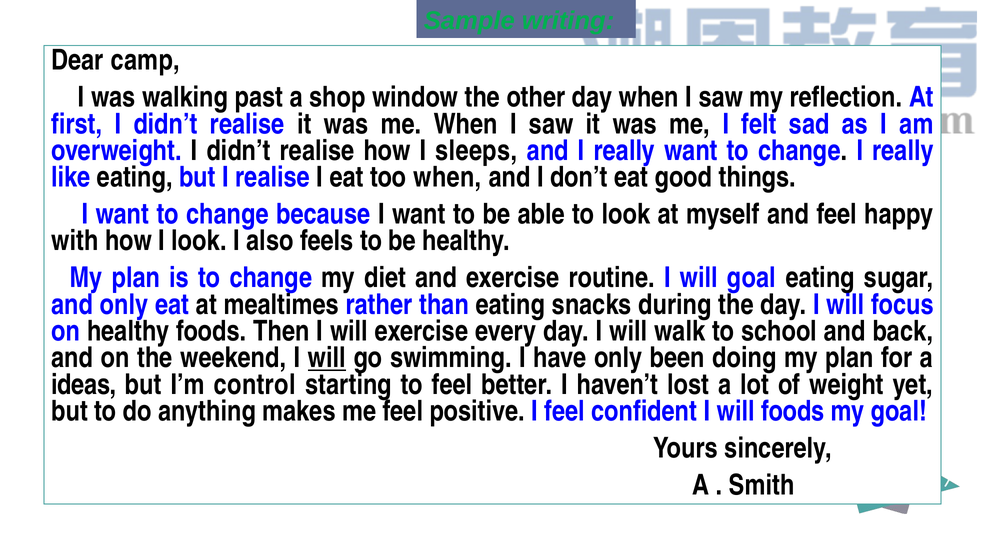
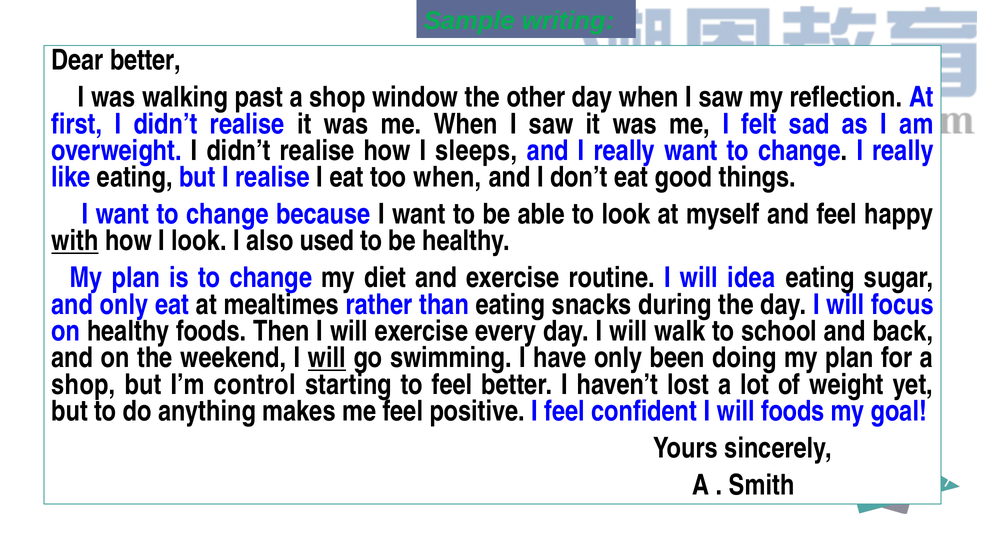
Dear camp: camp -> better (146, 60)
with underline: none -> present (75, 241)
feels: feels -> used (327, 241)
will goal: goal -> idea (751, 278)
ideas: ideas -> shop (83, 385)
